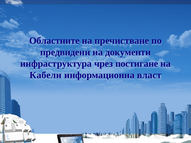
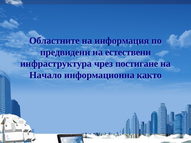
пречистване: пречистване -> информация (122, 41)
документи: документи -> естествени (128, 52)
Кабели: Кабели -> Начало (46, 75)
власт: власт -> както (149, 75)
